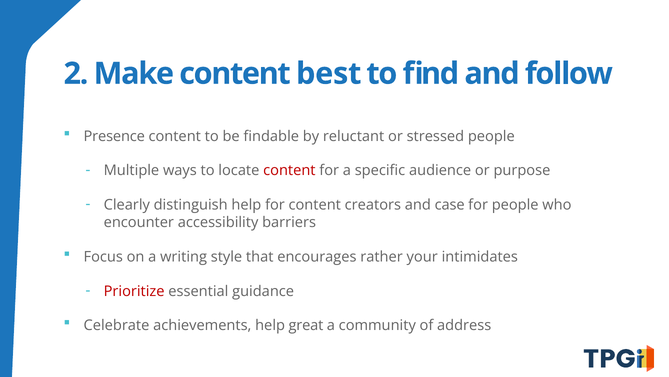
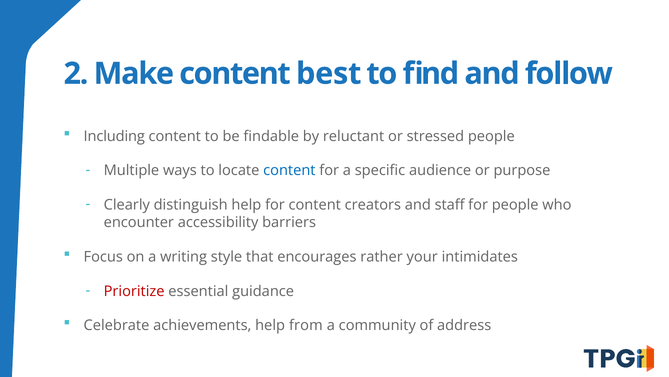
Presence: Presence -> Including (114, 136)
content colour: red -> blue (289, 170)
case: case -> staff (450, 205)
great: great -> from (306, 325)
